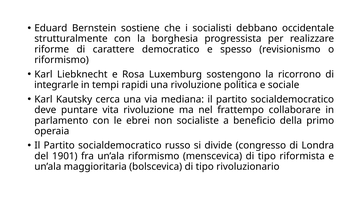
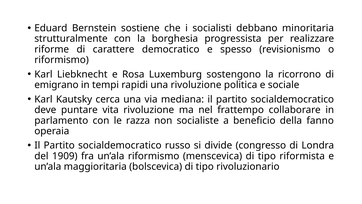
occidentale: occidentale -> minoritaria (308, 28)
integrarle: integrarle -> emigrano (56, 85)
ebrei: ebrei -> razza (138, 120)
primo: primo -> fanno (320, 120)
1901: 1901 -> 1909 (65, 156)
